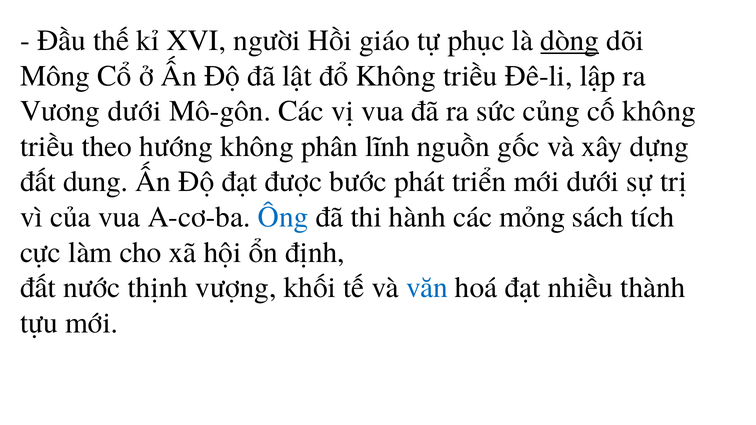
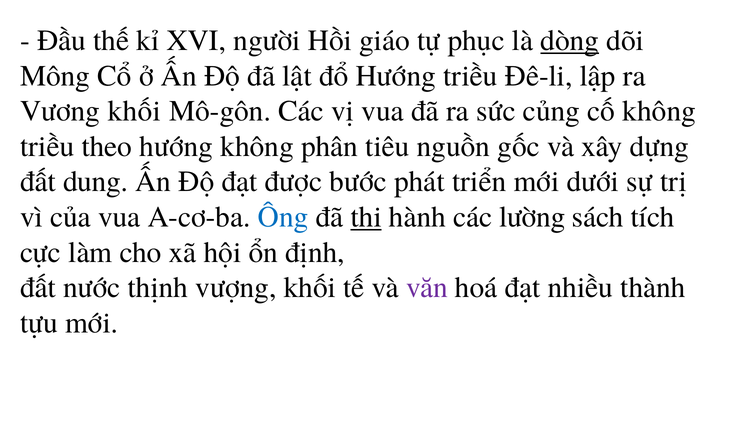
đổ Không: Không -> Hướng (396, 76)
Vương dưới: dưới -> khối (135, 111)
lĩnh: lĩnh -> tiêu (387, 147)
thi underline: none -> present (366, 217)
mỏng: mỏng -> lường (532, 217)
văn colour: blue -> purple (427, 288)
